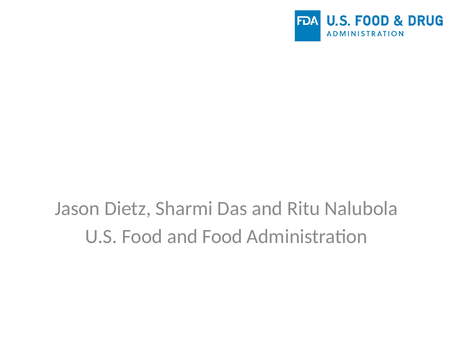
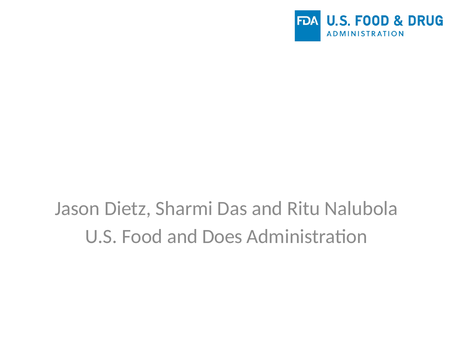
and Food: Food -> Does (222, 236)
